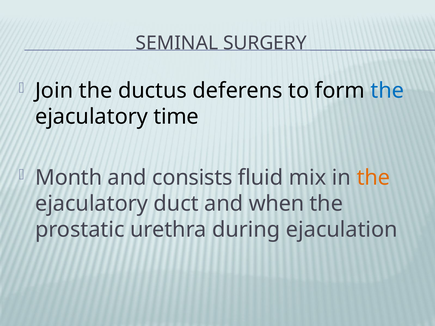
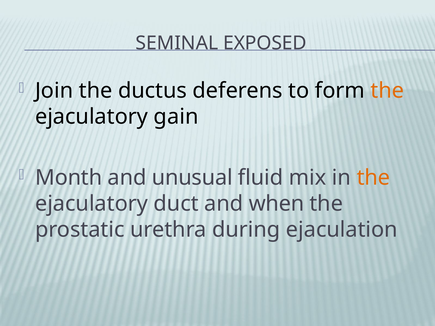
SURGERY: SURGERY -> EXPOSED (265, 43)
the colour: blue -> orange (387, 91)
time: time -> gain (176, 117)
consists: consists -> unusual (192, 178)
